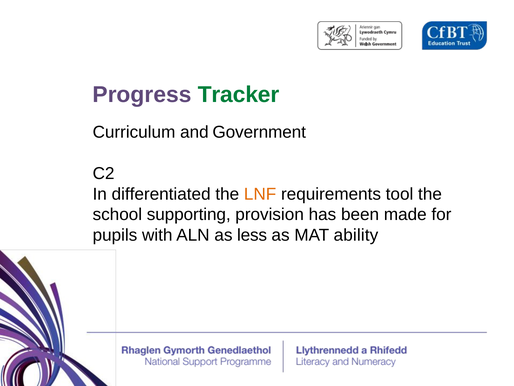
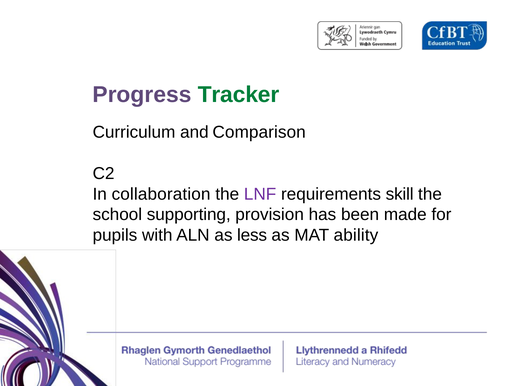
Government: Government -> Comparison (259, 132)
differentiated: differentiated -> collaboration (161, 194)
LNF colour: orange -> purple (260, 194)
tool: tool -> skill (400, 194)
